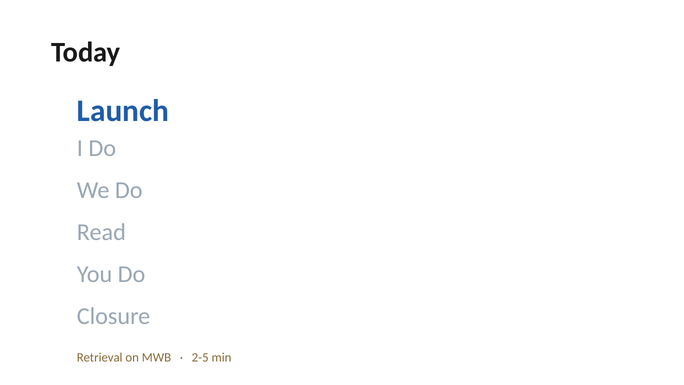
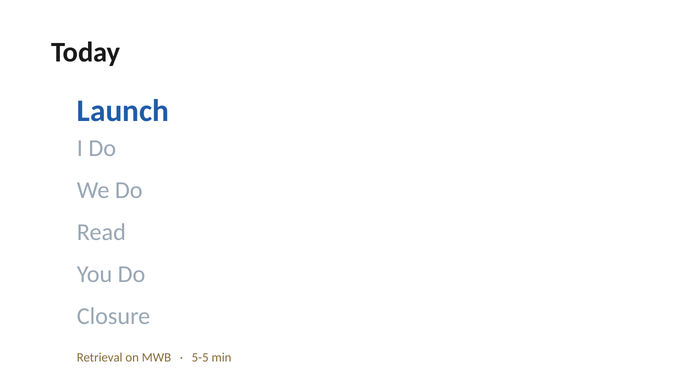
2-5: 2-5 -> 5-5 (200, 357)
